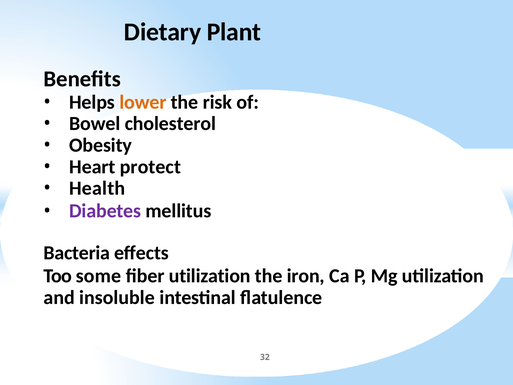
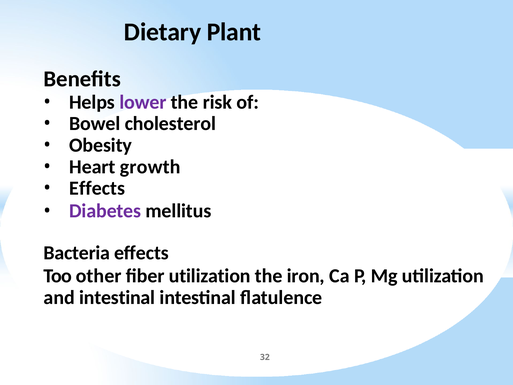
lower colour: orange -> purple (143, 102)
protect: protect -> growth (150, 167)
Health: Health -> Effects (97, 188)
some: some -> other (99, 276)
and insoluble: insoluble -> intestinal (117, 297)
